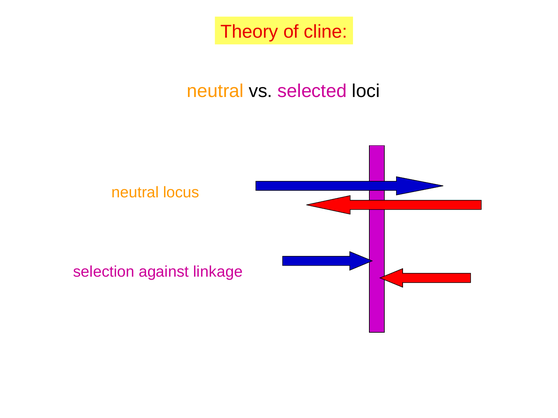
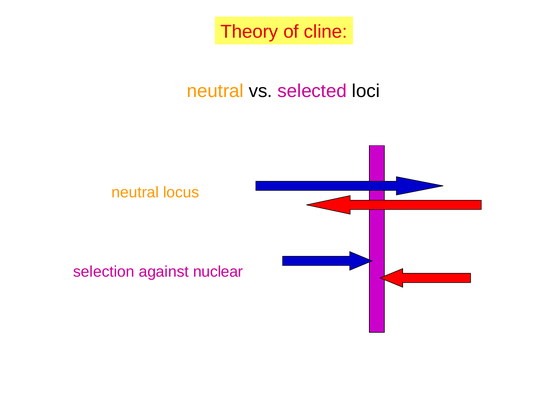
linkage: linkage -> nuclear (218, 272)
